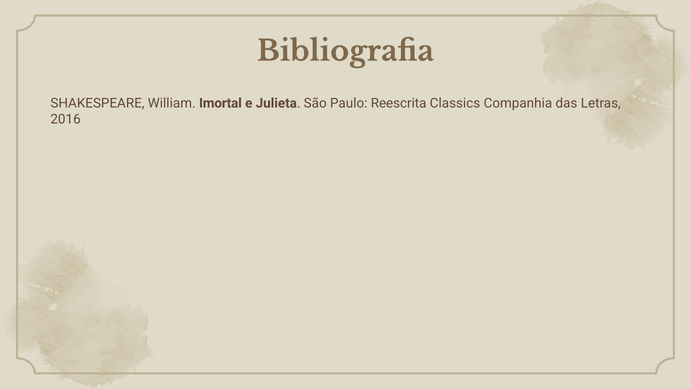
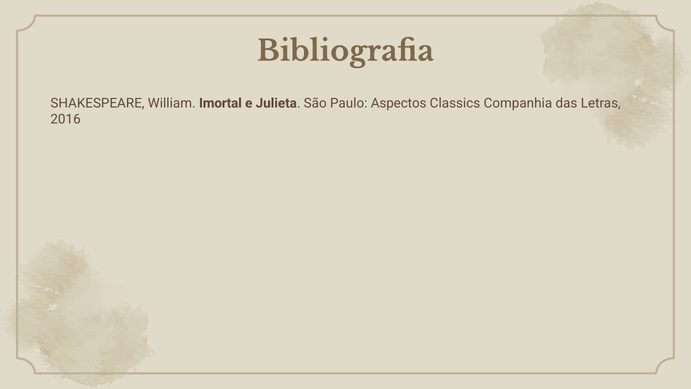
Reescrita: Reescrita -> Aspectos (399, 103)
